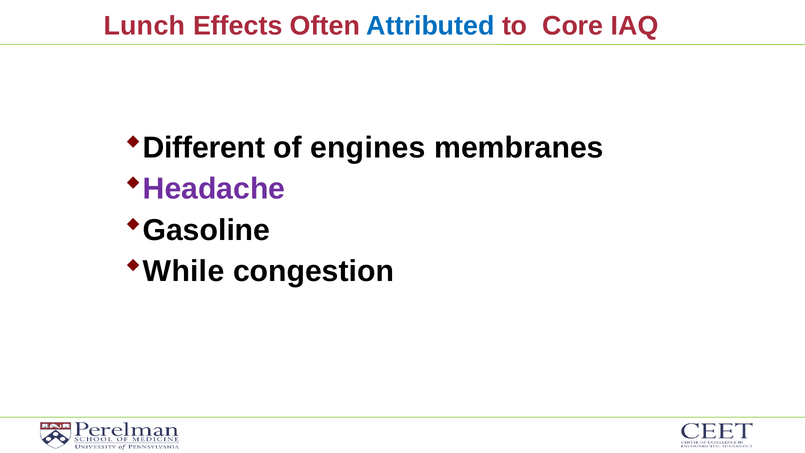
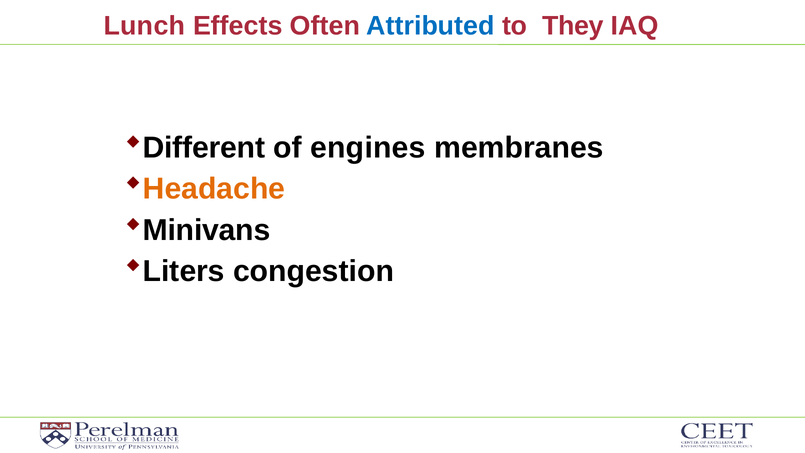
Core: Core -> They (573, 26)
Headache colour: purple -> orange (214, 189)
Gasoline: Gasoline -> Minivans (207, 230)
While: While -> Liters (184, 271)
